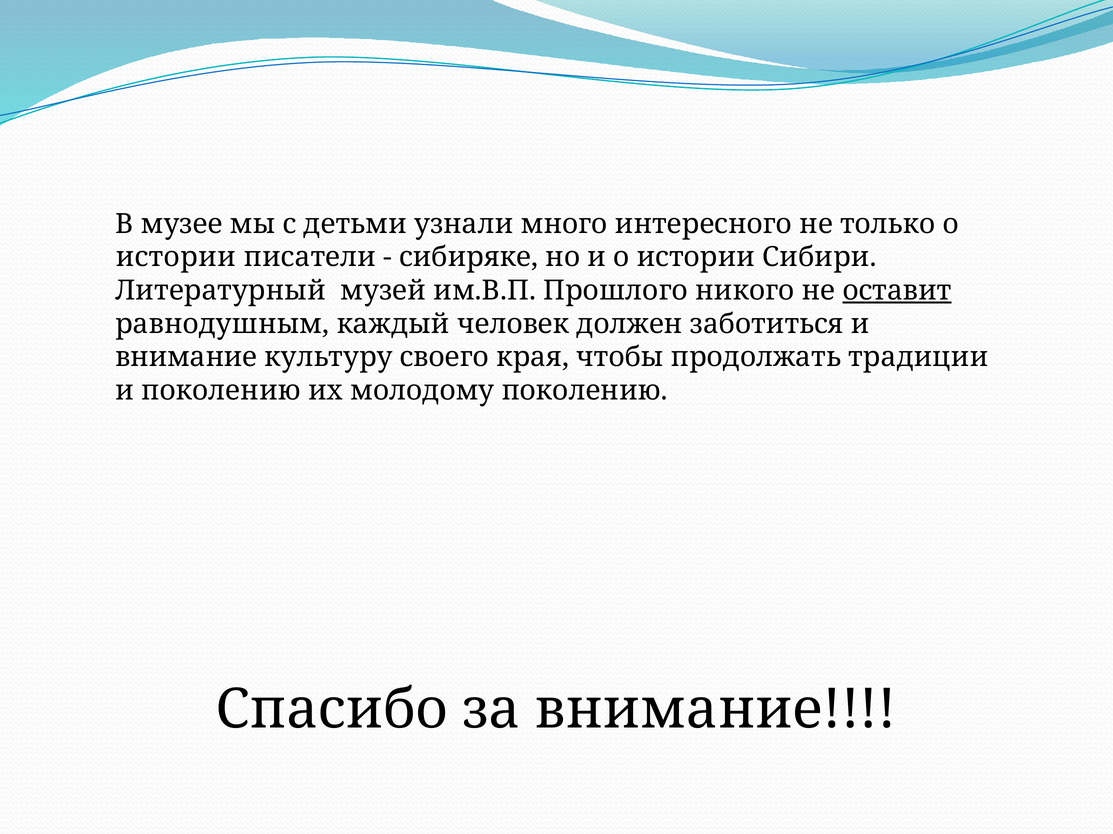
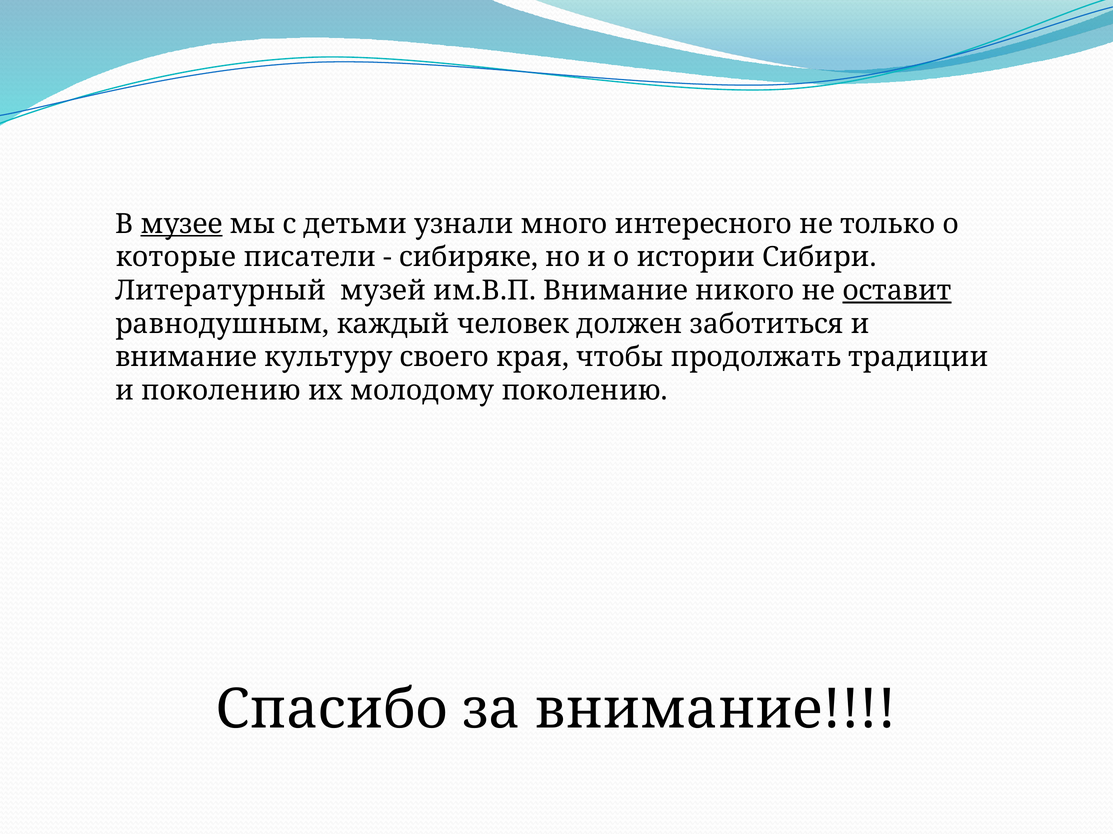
музее underline: none -> present (182, 224)
истории: истории -> которые (176, 257)
им.В.П Прошлого: Прошлого -> Внимание (616, 291)
